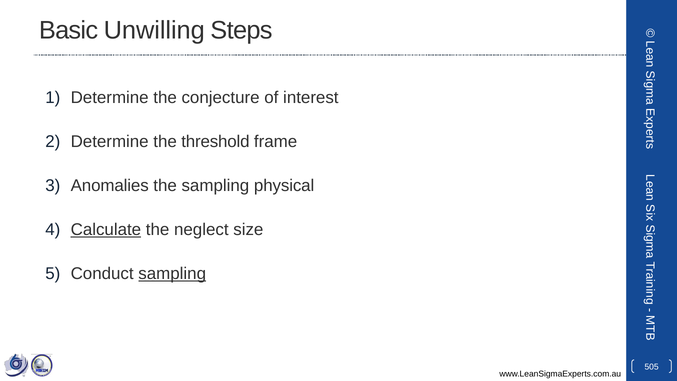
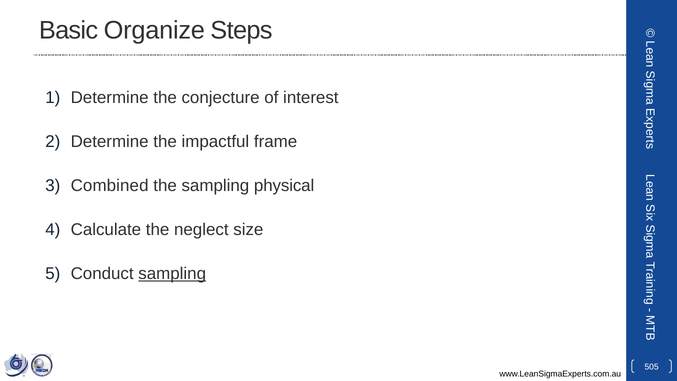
Unwilling: Unwilling -> Organize (154, 30)
threshold: threshold -> impactful (215, 142)
Anomalies: Anomalies -> Combined (110, 186)
Calculate underline: present -> none (106, 230)
